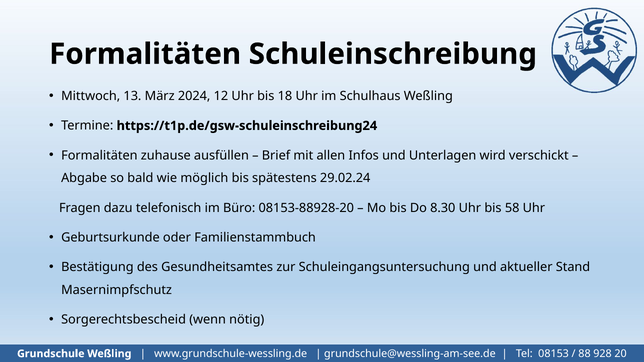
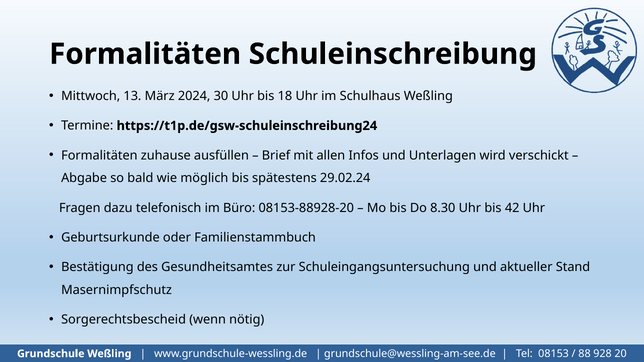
12: 12 -> 30 (221, 96)
58: 58 -> 42 (512, 208)
